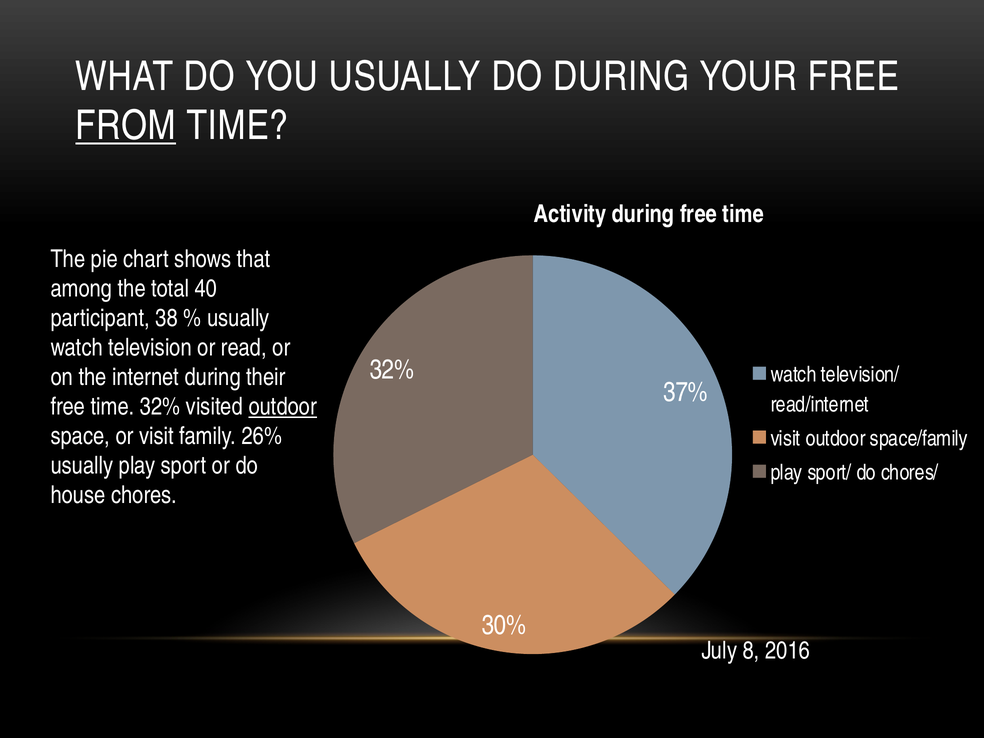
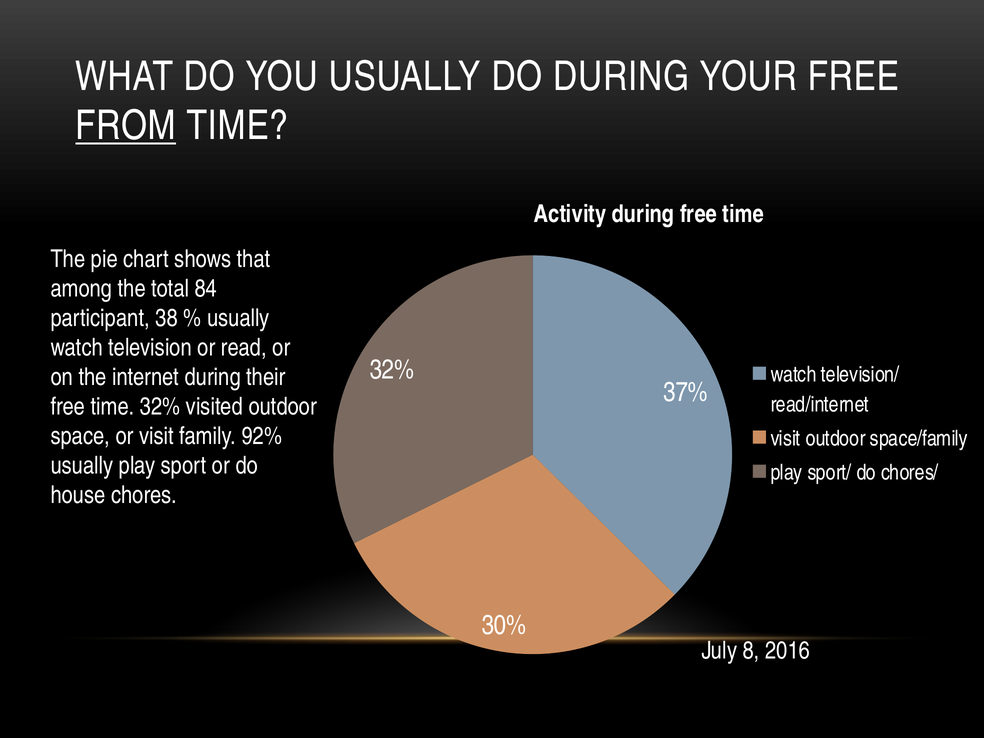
40: 40 -> 84 (206, 289)
outdoor underline: present -> none (283, 407)
26%: 26% -> 92% (262, 436)
